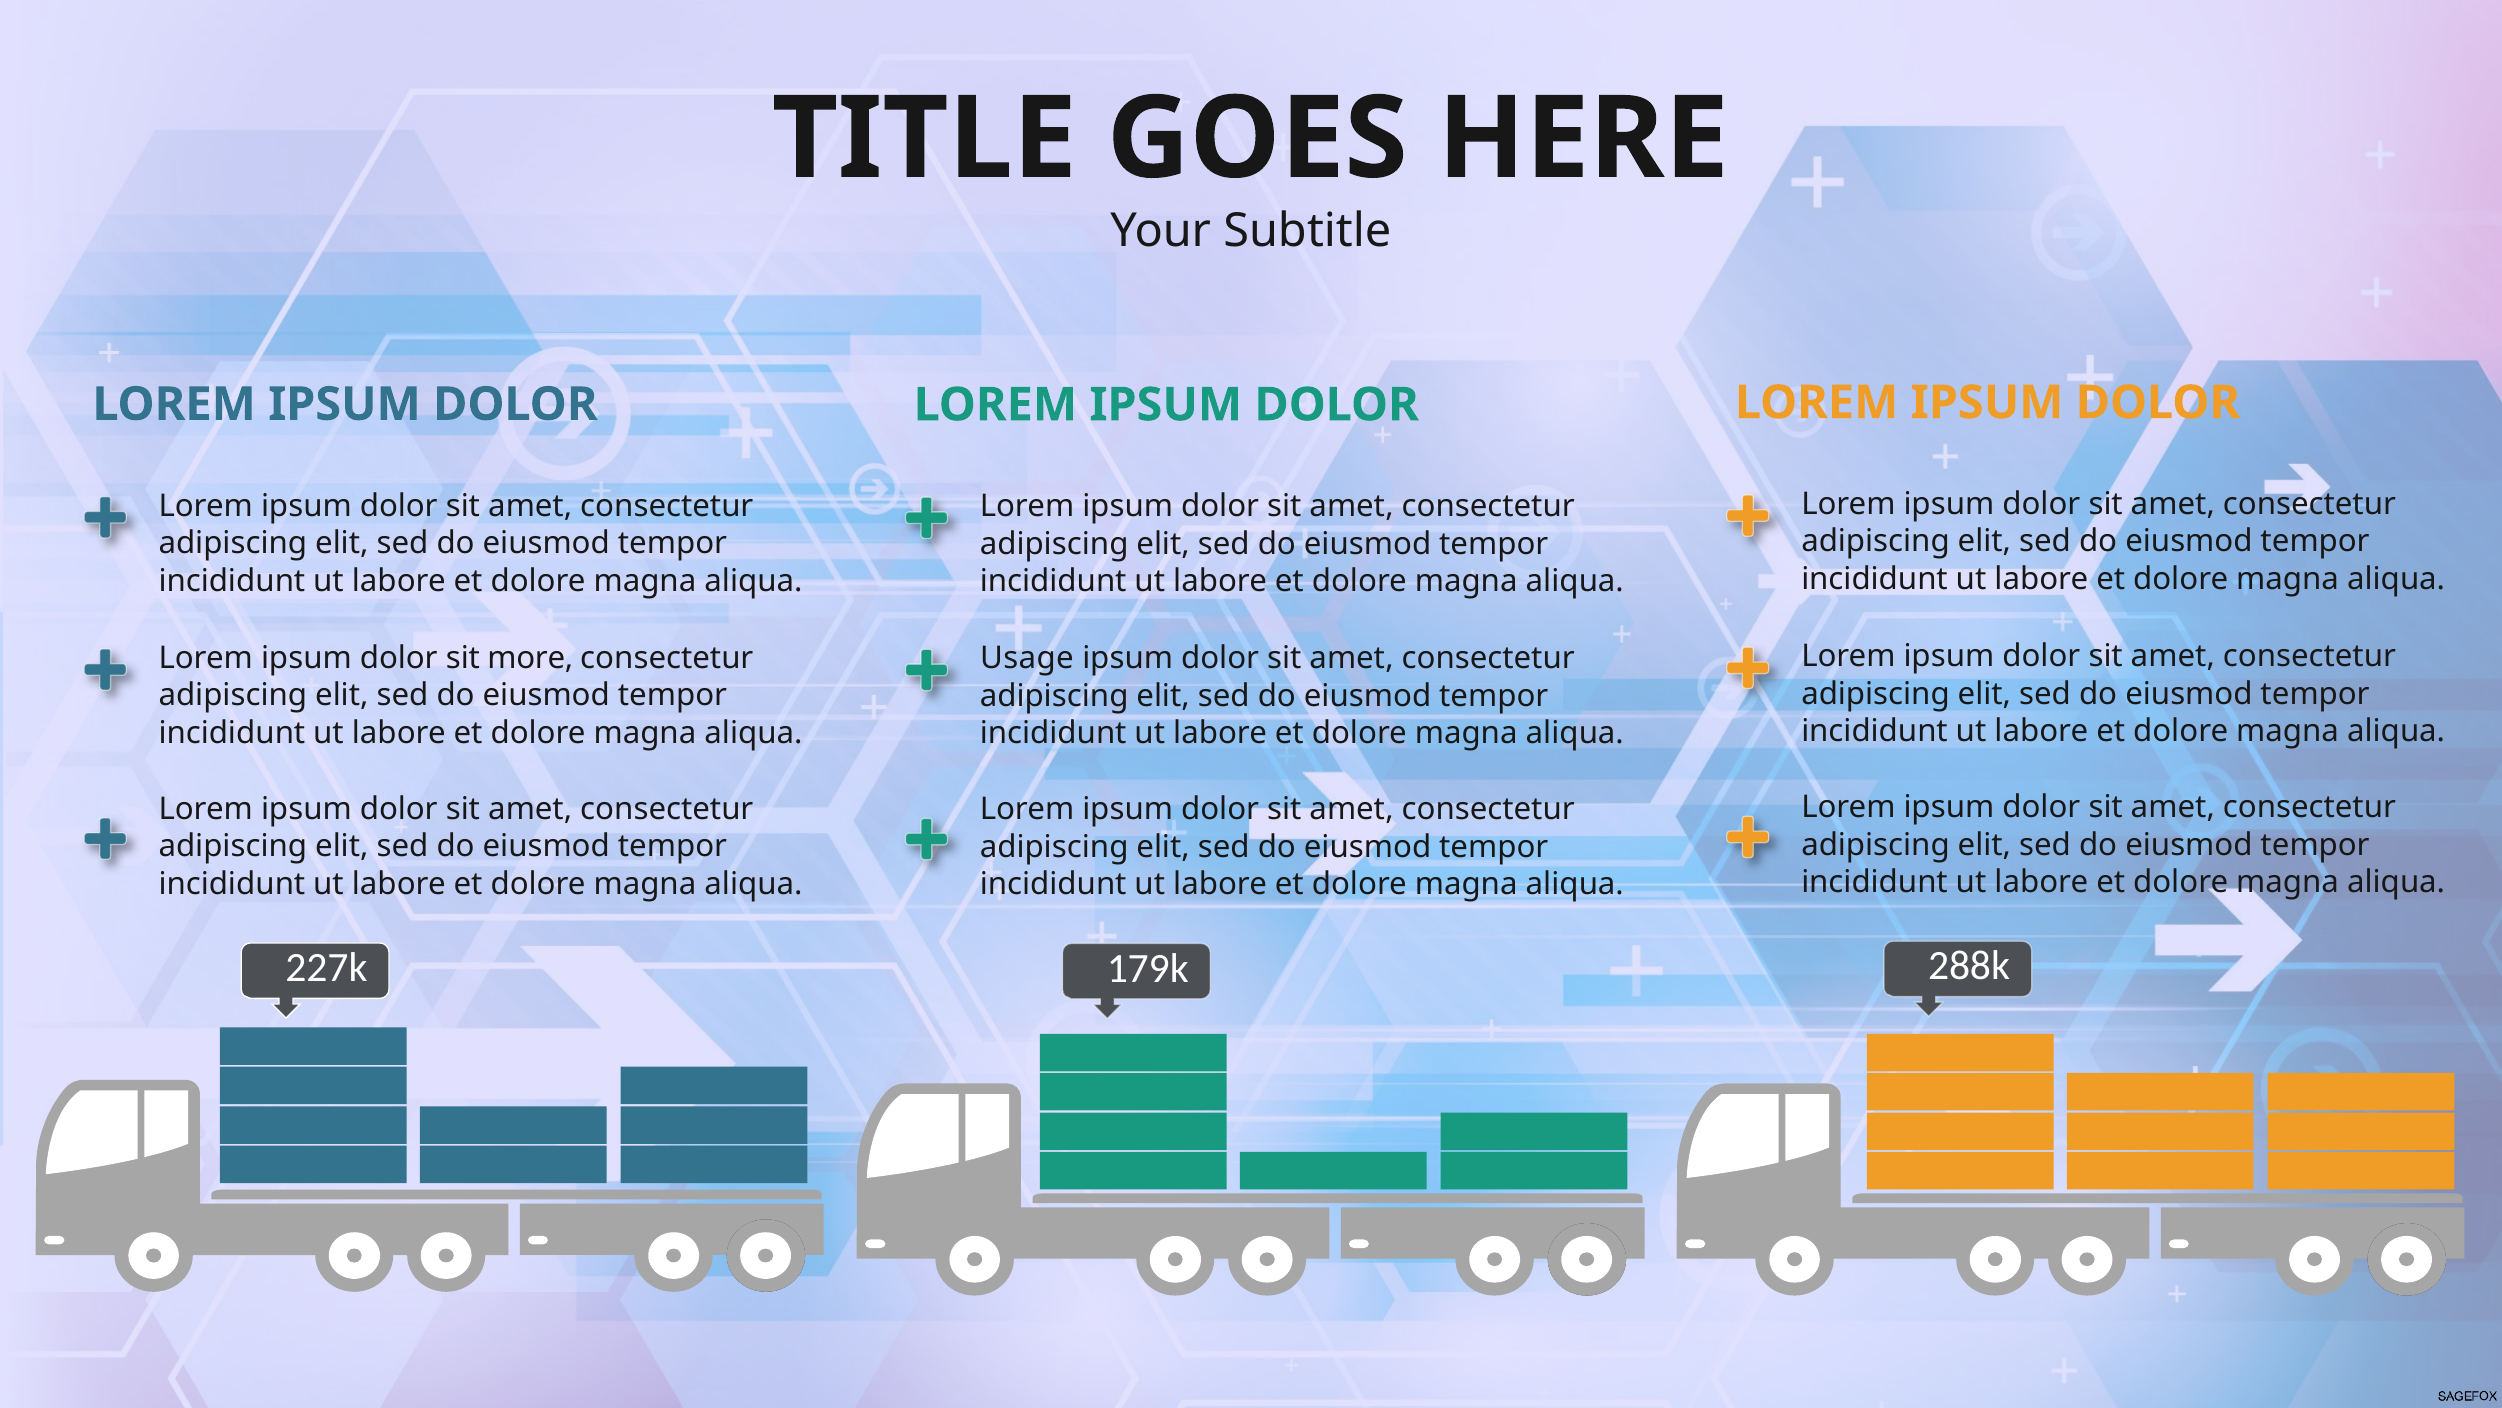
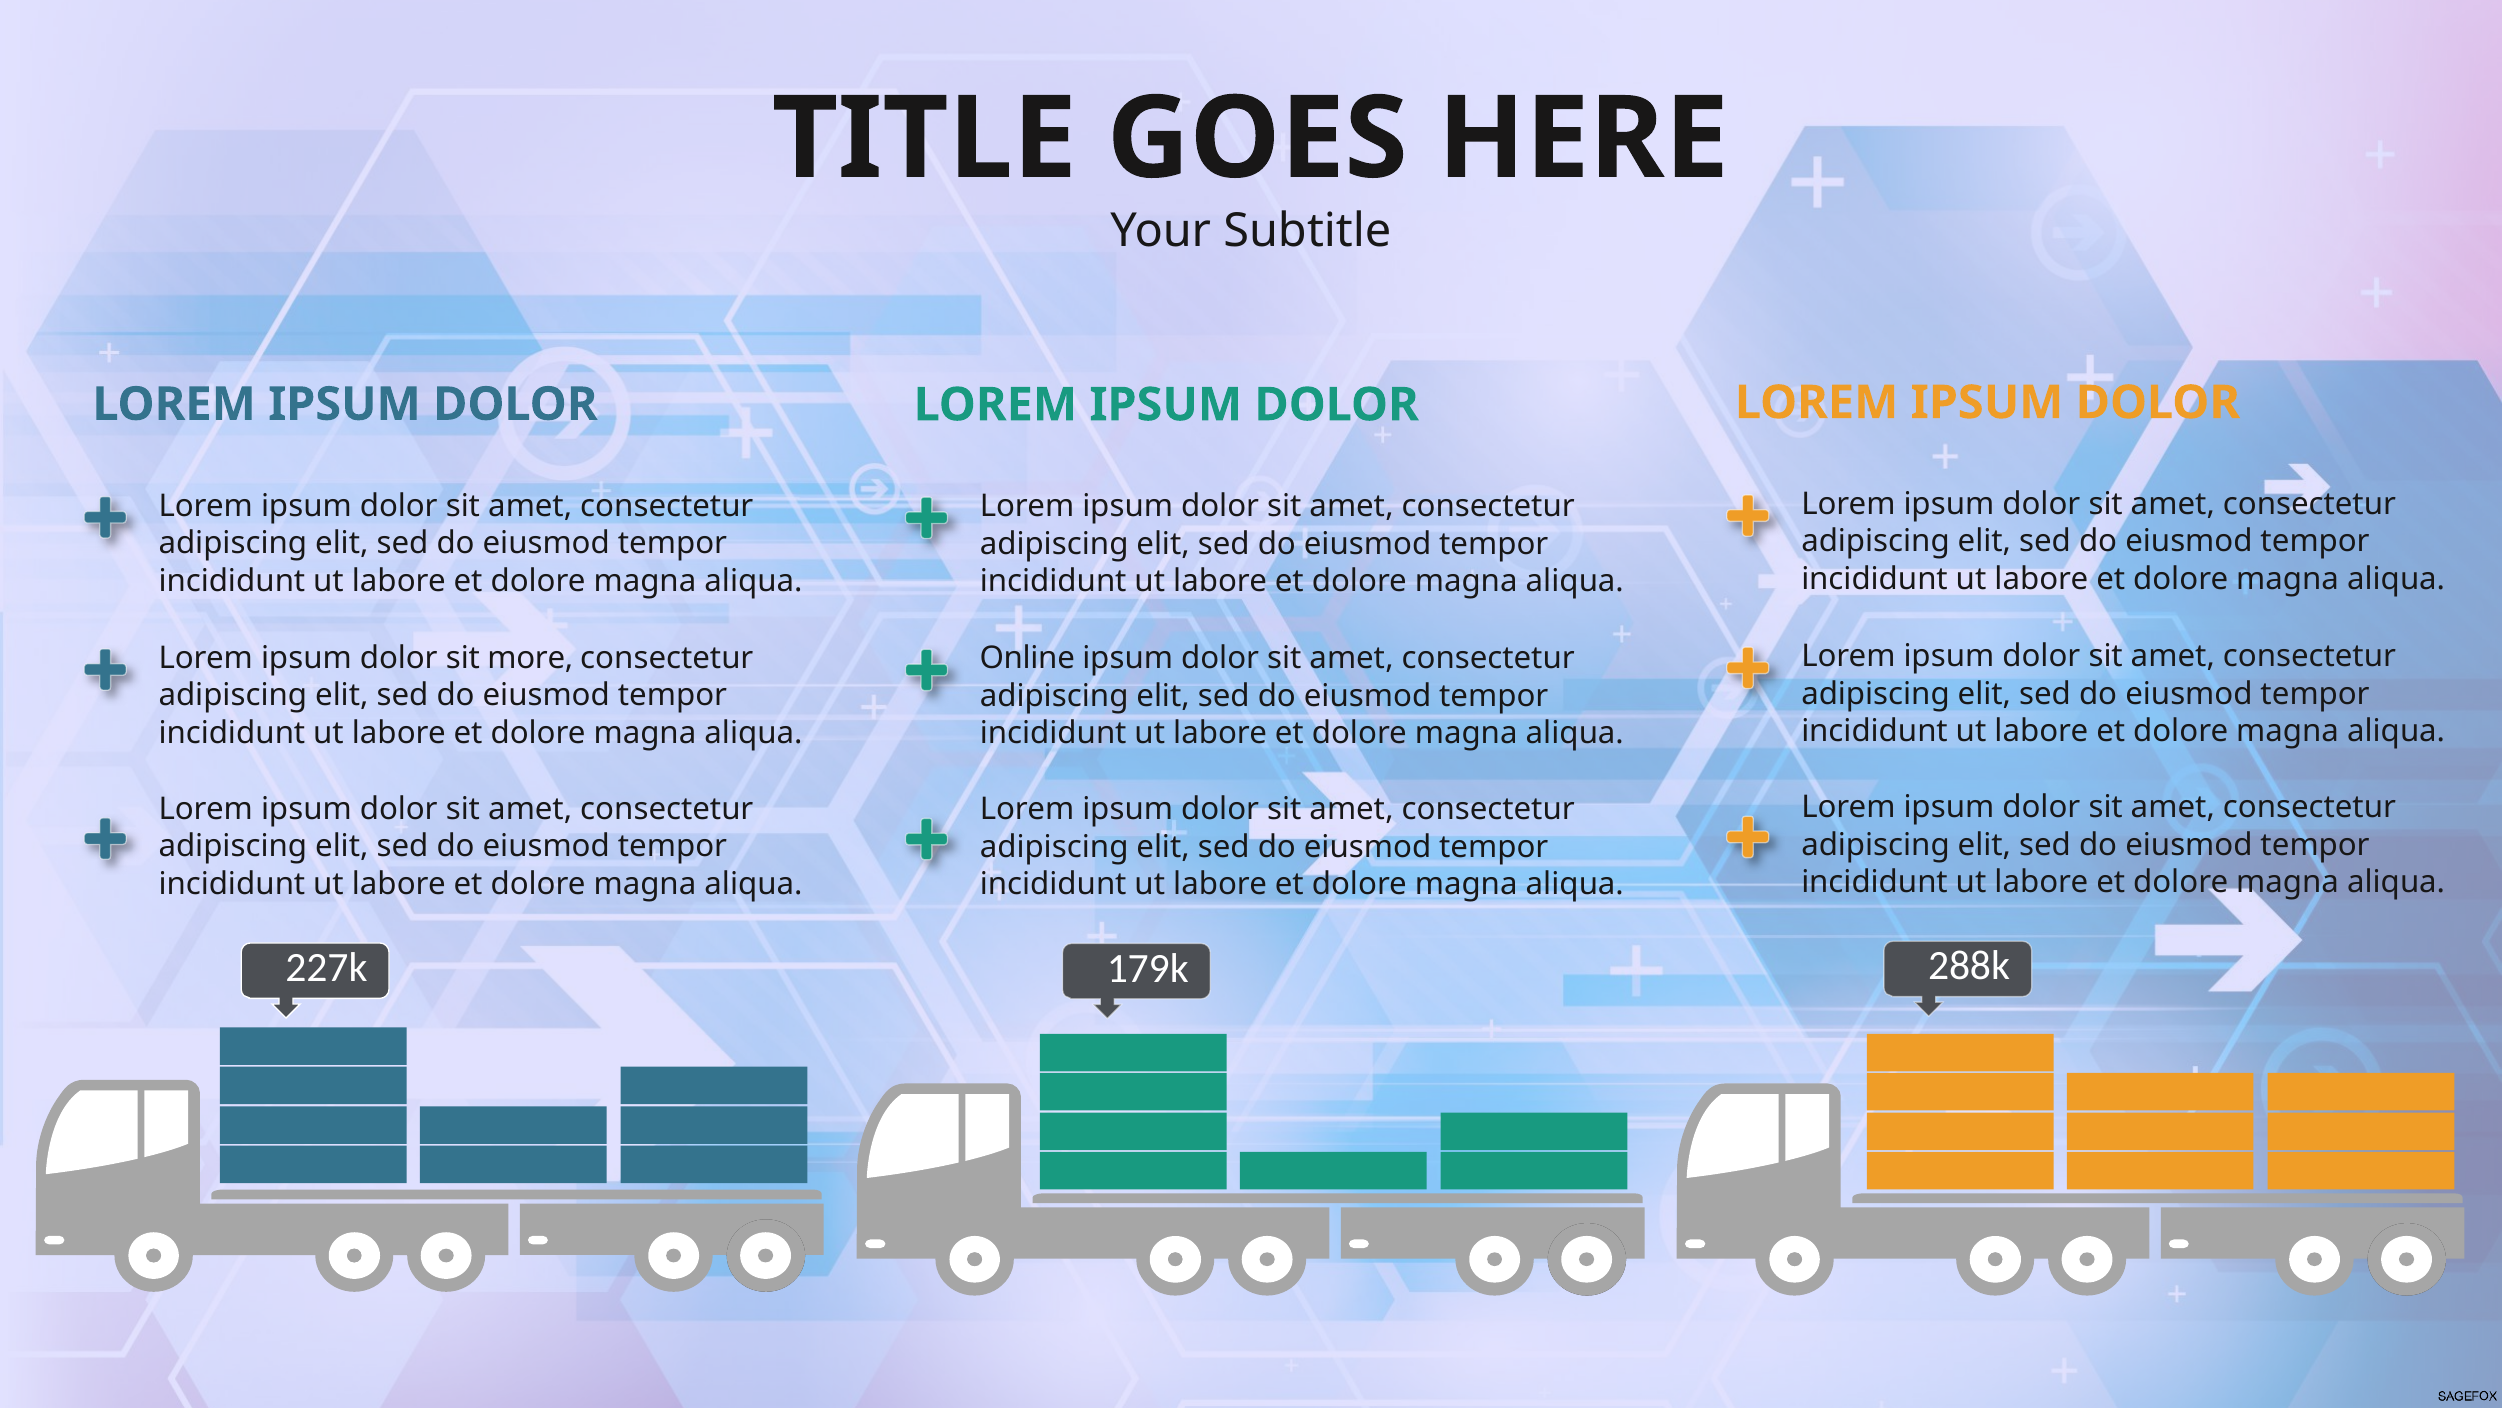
Usage: Usage -> Online (1027, 658)
